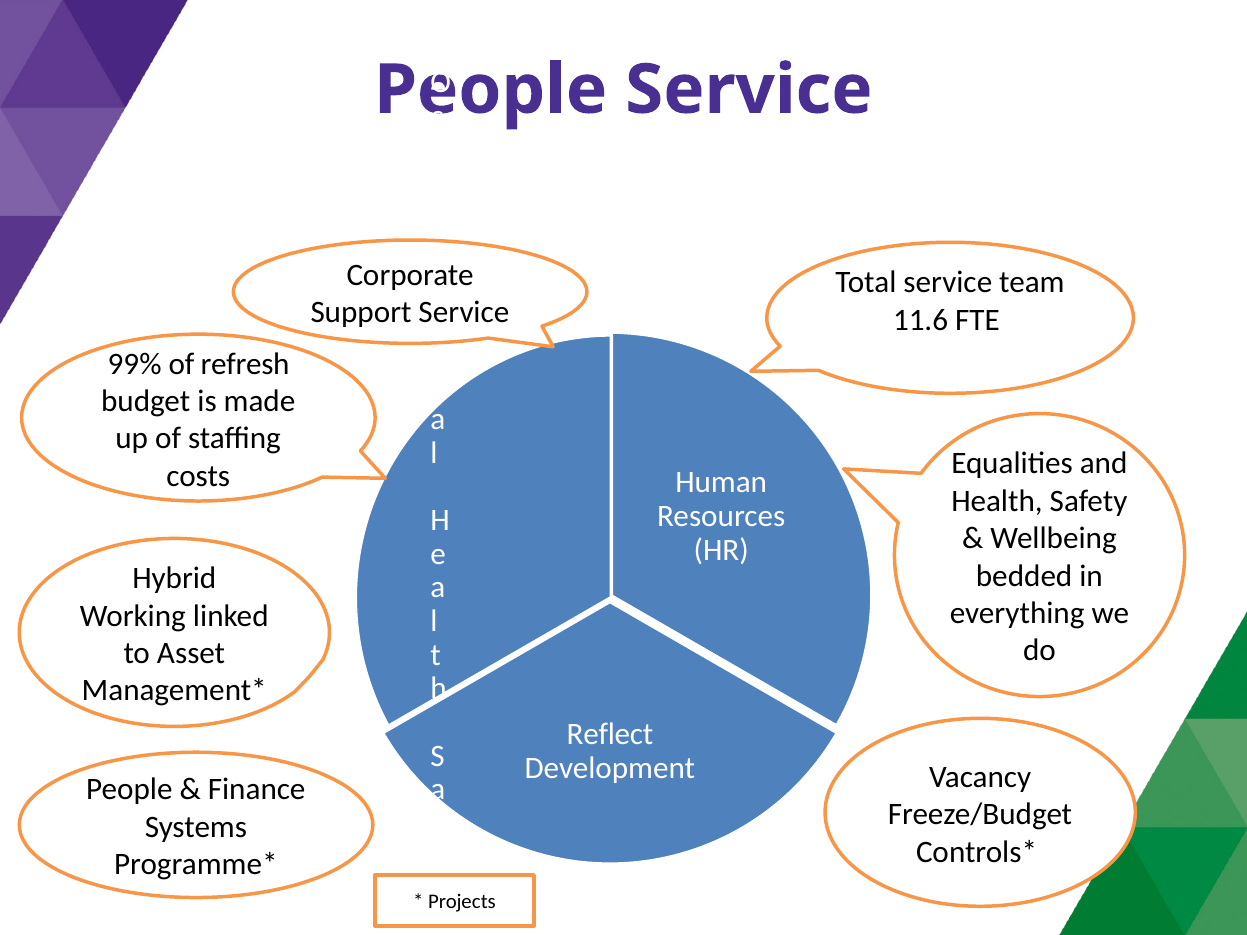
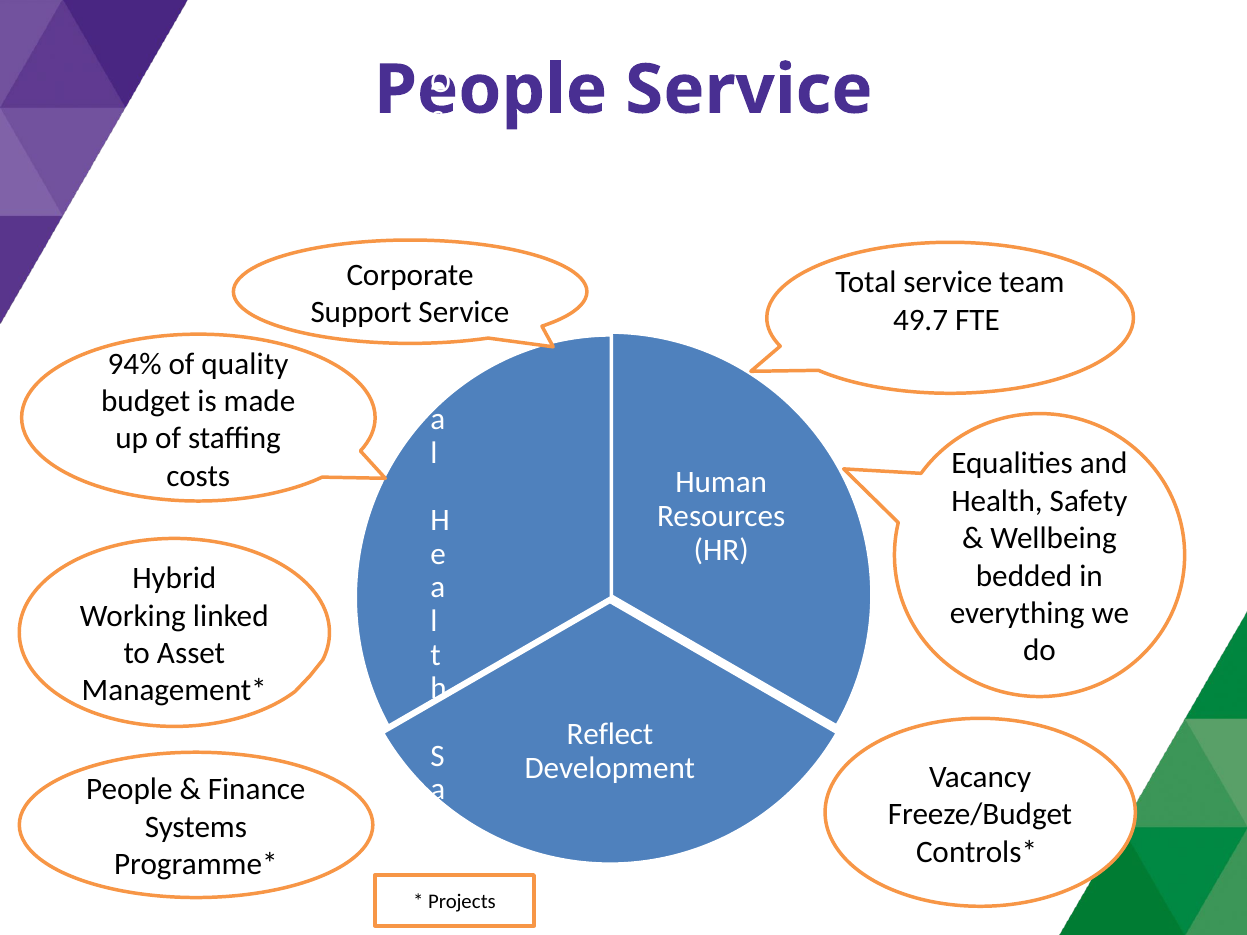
11.6: 11.6 -> 49.7 (921, 320)
99%: 99% -> 94% (135, 364)
refresh: refresh -> quality (245, 364)
